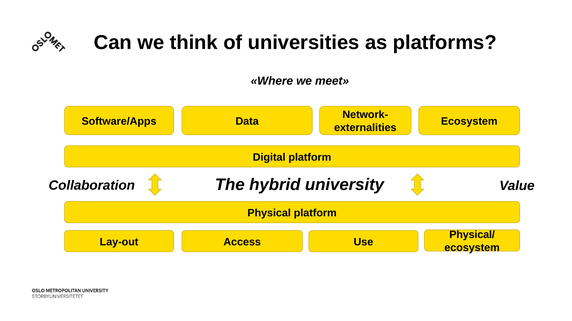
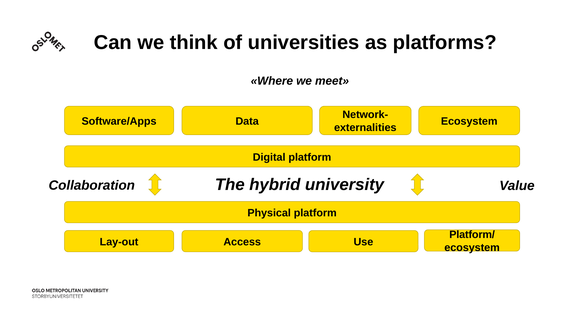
Physical/: Physical/ -> Platform/ (472, 235)
